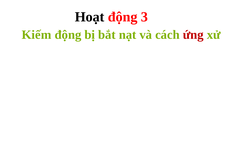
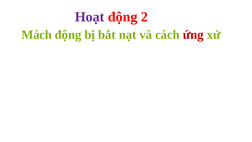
Hoạt colour: black -> purple (90, 17)
3: 3 -> 2 (144, 17)
Kiếm: Kiếm -> Mách (37, 35)
